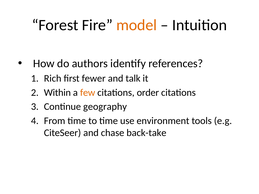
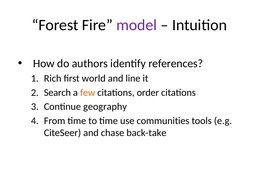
model colour: orange -> purple (137, 25)
fewer: fewer -> world (94, 79)
talk: talk -> line (133, 79)
Within: Within -> Search (57, 93)
environment: environment -> communities (163, 121)
